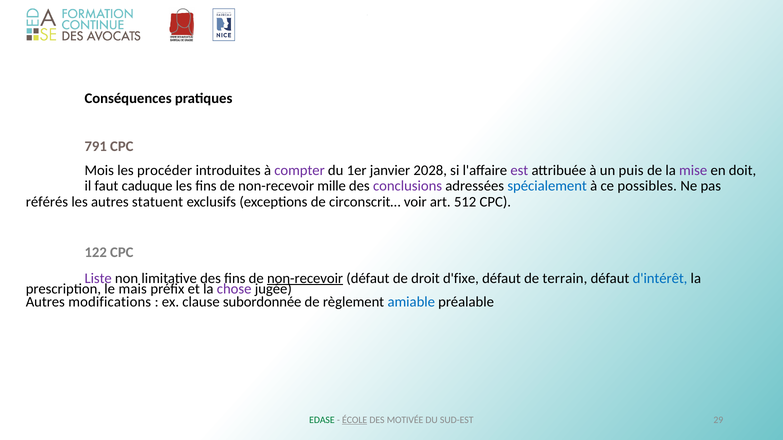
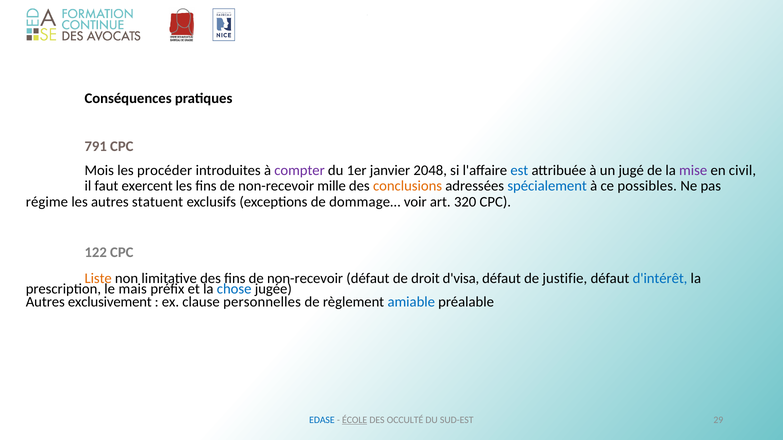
2028: 2028 -> 2048 (430, 170)
est colour: purple -> blue (519, 170)
puis: puis -> jugé (631, 170)
doit: doit -> civil (742, 170)
caduque: caduque -> exercent (147, 186)
conclusions colour: purple -> orange (408, 186)
référés: référés -> régime (47, 202)
circonscrit…: circonscrit… -> dommage… (365, 202)
512: 512 -> 320 (465, 202)
Liste colour: purple -> orange (98, 279)
non-recevoir underline: present -> none (305, 279)
d'fixe: d'fixe -> d'visa (461, 279)
terrain: terrain -> justifie (565, 279)
chose colour: purple -> blue (234, 289)
modifications: modifications -> exclusivement (110, 302)
subordonnée: subordonnée -> personnelles (262, 302)
EDASE colour: green -> blue (322, 421)
MOTIVÉE: MOTIVÉE -> OCCULTÉ (405, 421)
